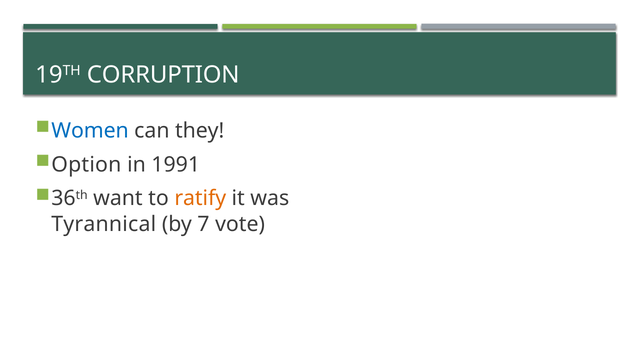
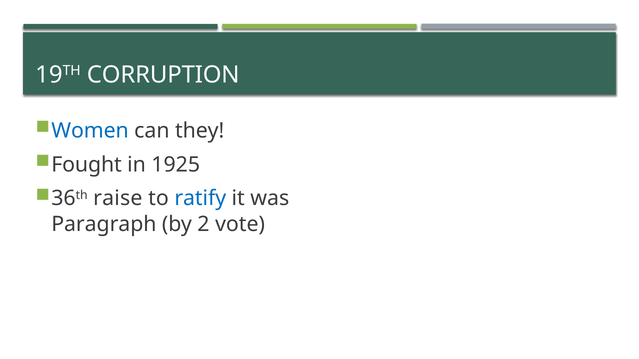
Option: Option -> Fought (87, 165)
1991: 1991 -> 1925 (176, 165)
want: want -> raise (118, 199)
ratify colour: orange -> blue (200, 199)
Tyrannical: Tyrannical -> Paragraph (104, 224)
7: 7 -> 2 (203, 224)
